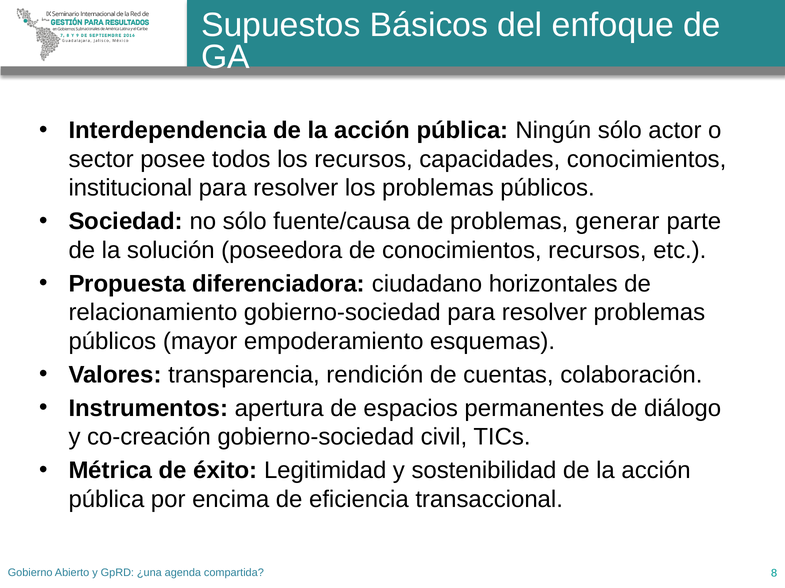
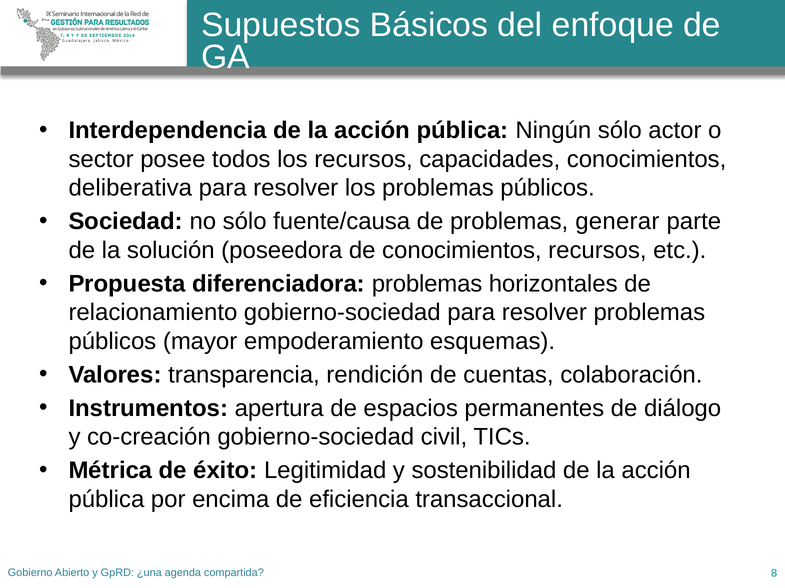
institucional: institucional -> deliberativa (130, 188)
diferenciadora ciudadano: ciudadano -> problemas (427, 284)
